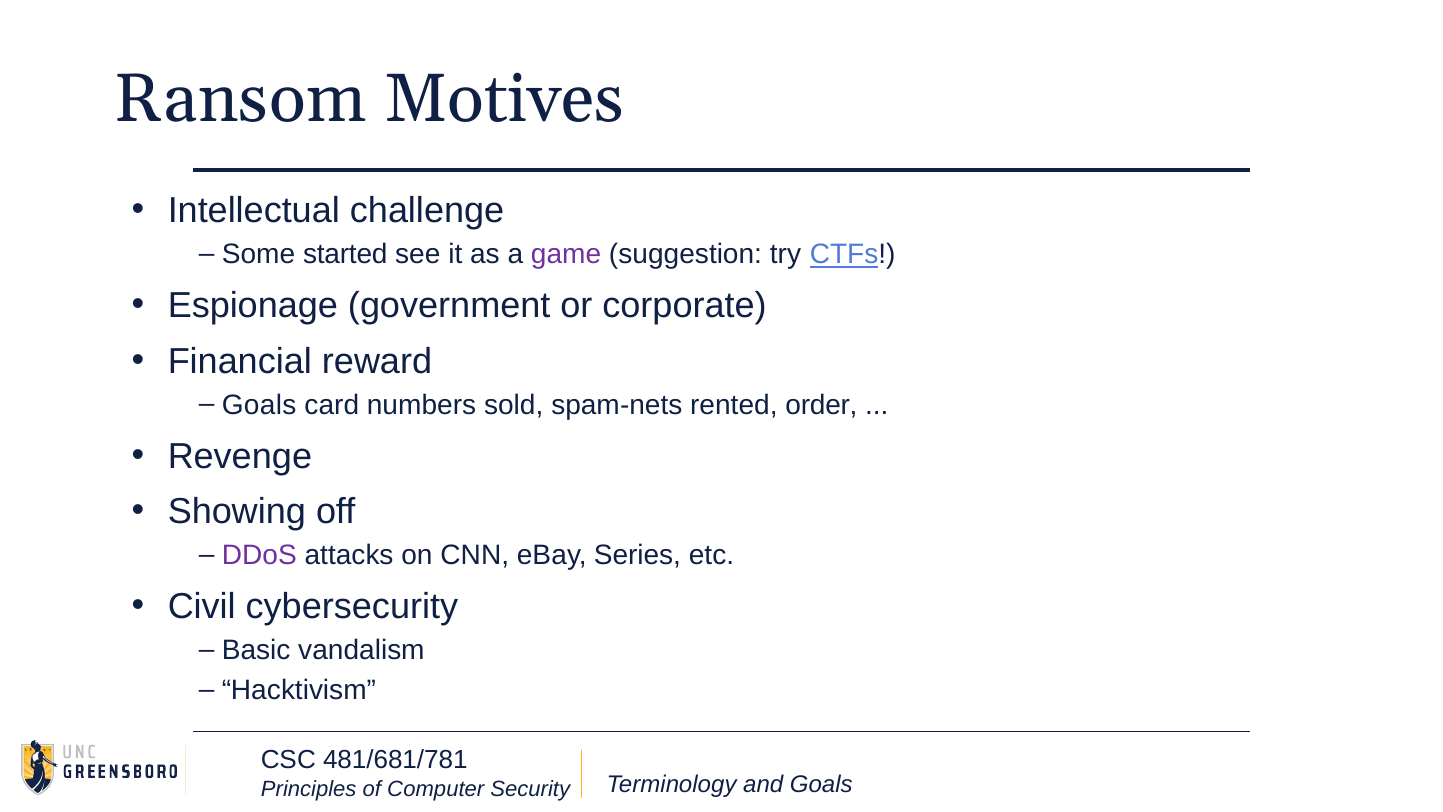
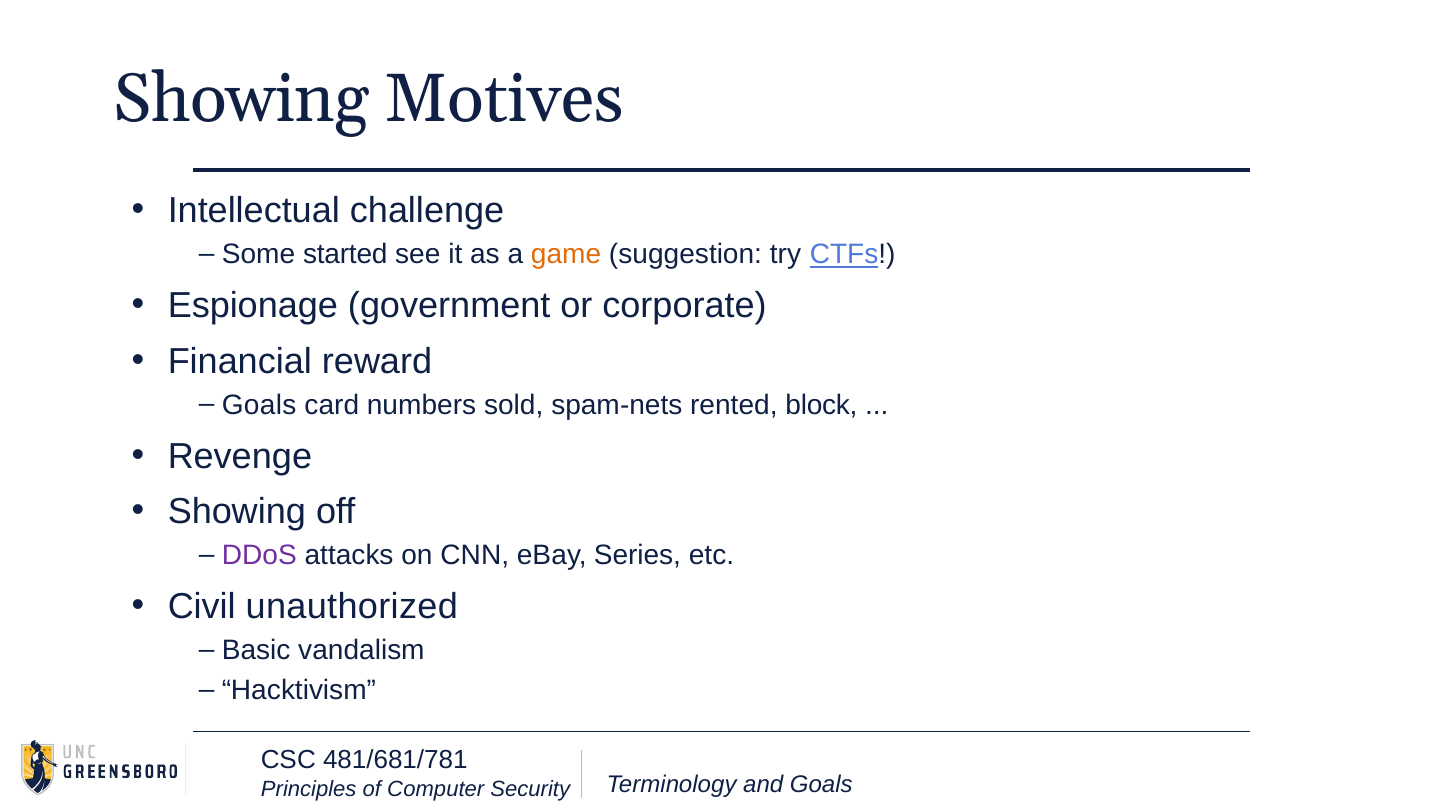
Ransom: Ransom -> Showing (241, 99)
game colour: purple -> orange (566, 255)
order: order -> block (821, 405)
cybersecurity: cybersecurity -> unauthorized (352, 606)
